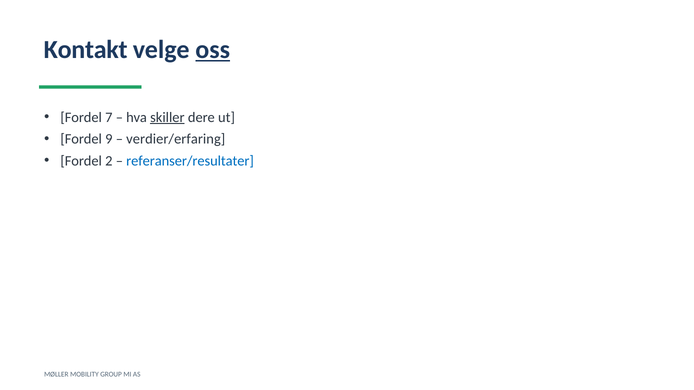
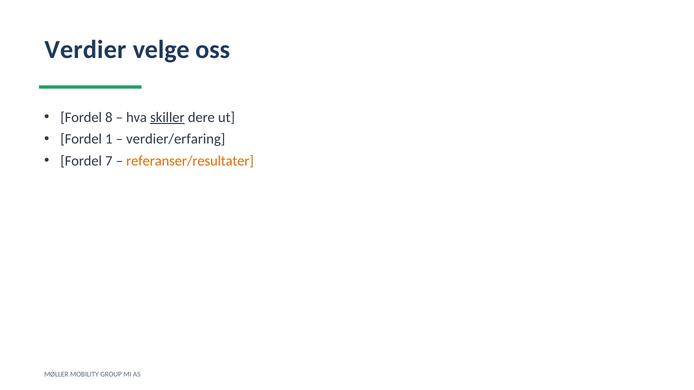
Kontakt: Kontakt -> Verdier (85, 50)
oss underline: present -> none (213, 50)
7: 7 -> 8 (109, 118)
9: 9 -> 1 (109, 139)
2: 2 -> 7 (109, 161)
referanser/resultater colour: blue -> orange (190, 161)
